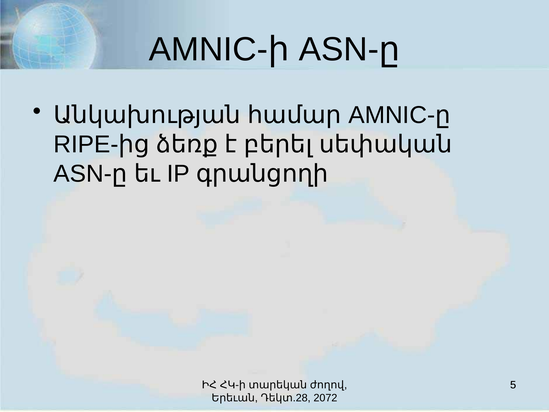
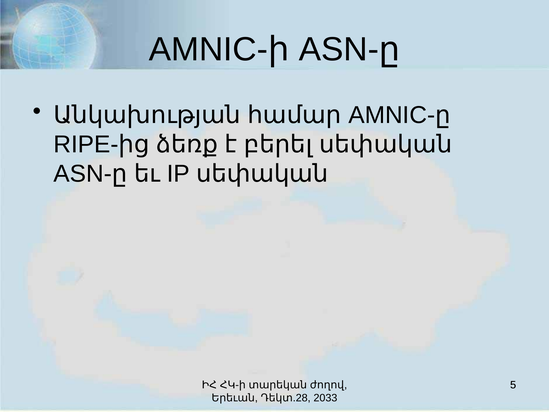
IP գրանցողի: գրանցողի -> սեփական (262, 174)
2072: 2072 -> 2033 (325, 398)
